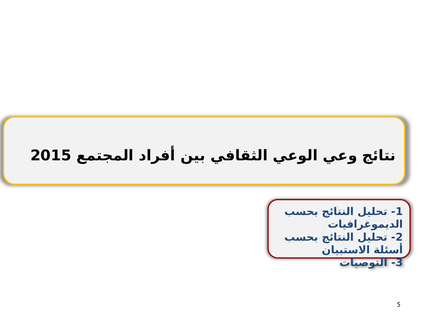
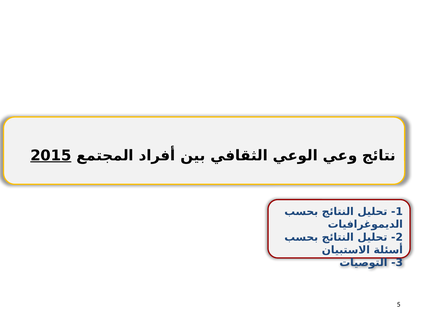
2015 underline: none -> present (51, 156)
